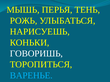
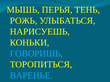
ГОВОРИШЬ colour: white -> light blue (36, 54)
